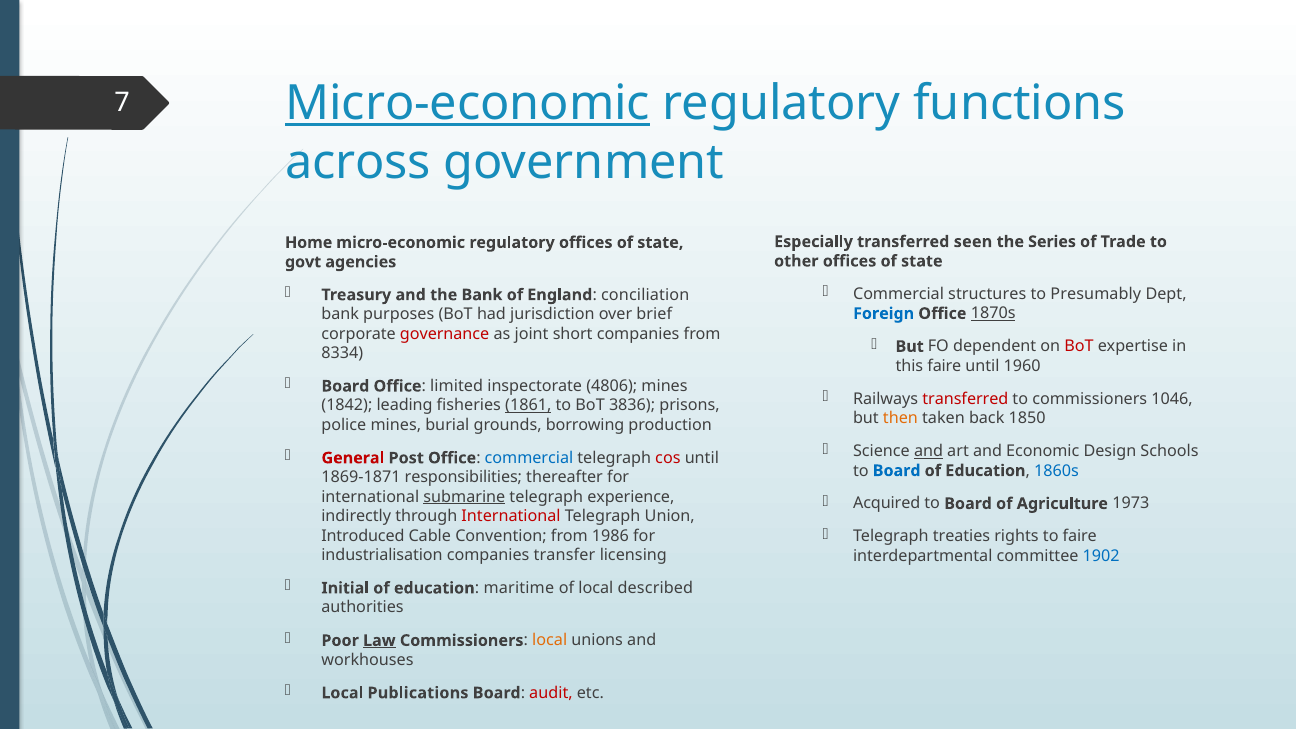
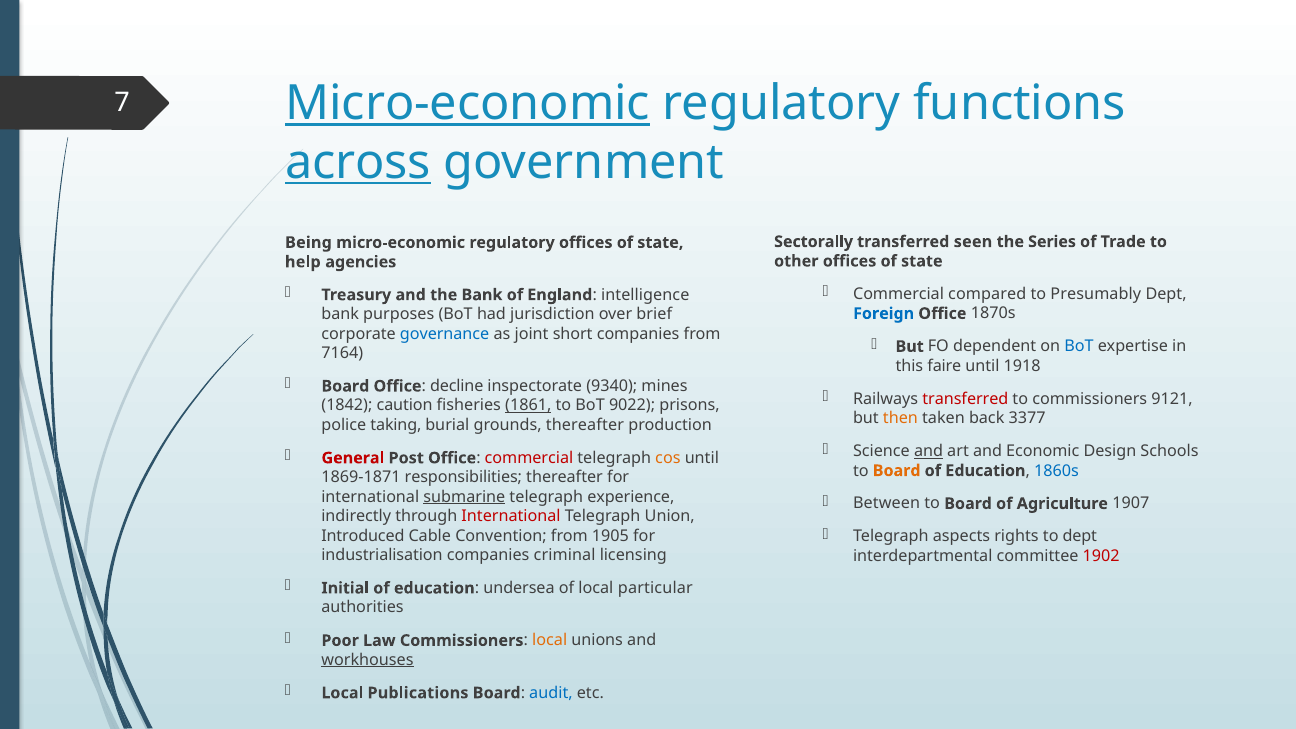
across underline: none -> present (358, 162)
Especially: Especially -> Sectorally (814, 242)
Home: Home -> Being (308, 243)
govt: govt -> help (303, 262)
structures: structures -> compared (987, 294)
conciliation: conciliation -> intelligence (645, 295)
1870s underline: present -> none (993, 314)
governance colour: red -> blue (445, 334)
BoT colour: red -> blue (1079, 346)
8334: 8334 -> 7164 (342, 353)
1960: 1960 -> 1918 (1022, 366)
limited: limited -> decline (457, 386)
4806: 4806 -> 9340 (612, 386)
1046: 1046 -> 9121 (1172, 399)
leading: leading -> caution (405, 406)
3836: 3836 -> 9022 (632, 406)
1850: 1850 -> 3377 (1027, 418)
police mines: mines -> taking (396, 425)
grounds borrowing: borrowing -> thereafter (585, 425)
commercial colour: blue -> red (529, 458)
cos colour: red -> orange (668, 458)
Board colour: blue -> orange (897, 471)
Acquired: Acquired -> Between (887, 504)
1973: 1973 -> 1907 (1131, 504)
treaties: treaties -> aspects (961, 537)
to faire: faire -> dept (1080, 537)
1986: 1986 -> 1905 (610, 536)
transfer: transfer -> criminal (565, 555)
1902 colour: blue -> red (1101, 556)
maritime: maritime -> undersea (519, 588)
described: described -> particular (655, 588)
Law underline: present -> none (379, 641)
workhouses underline: none -> present (367, 660)
audit colour: red -> blue (551, 693)
